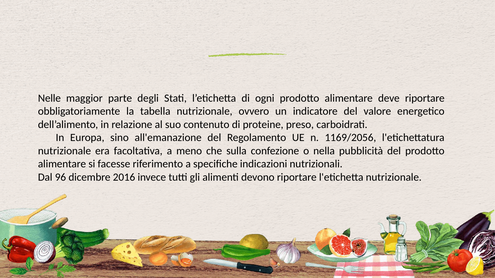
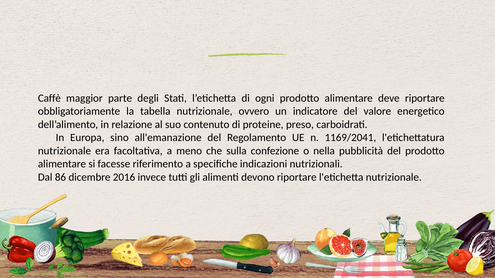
Nelle: Nelle -> Caffè (49, 98)
1169/2056: 1169/2056 -> 1169/2041 (350, 138)
96: 96 -> 86 (60, 177)
